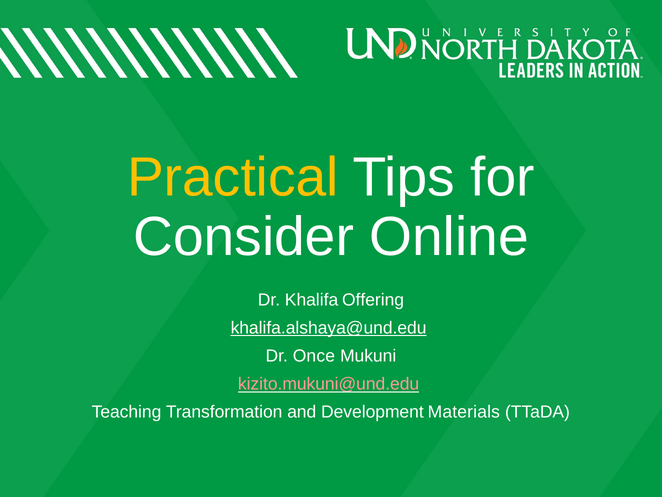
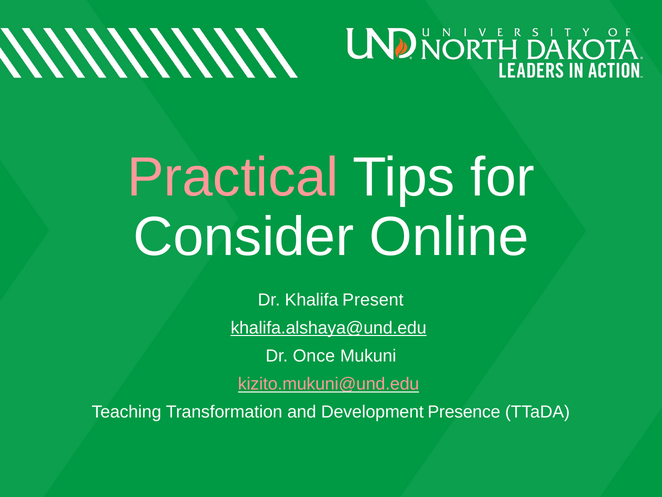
Practical colour: yellow -> pink (233, 177)
Offering: Offering -> Present (373, 300)
Materials: Materials -> Presence (464, 412)
